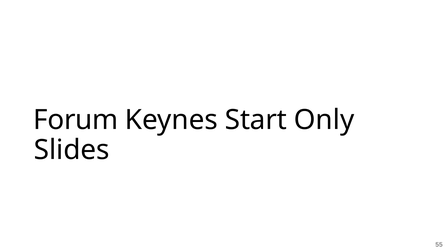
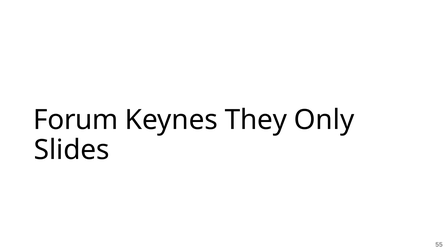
Start: Start -> They (256, 120)
